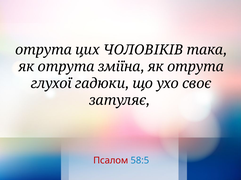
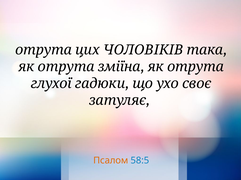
Псалом colour: red -> orange (111, 161)
